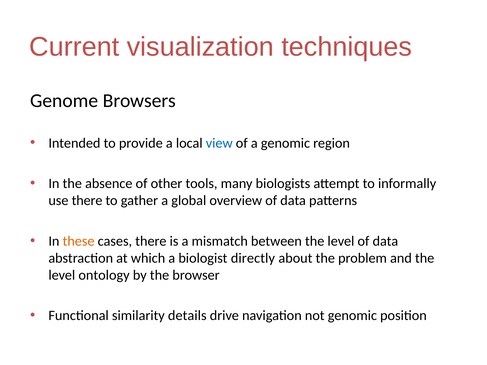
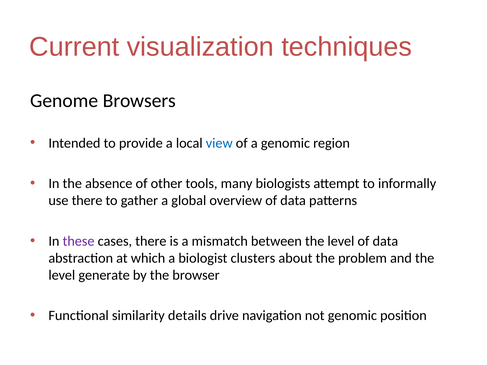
these colour: orange -> purple (79, 241)
directly: directly -> clusters (253, 258)
ontology: ontology -> generate (104, 275)
